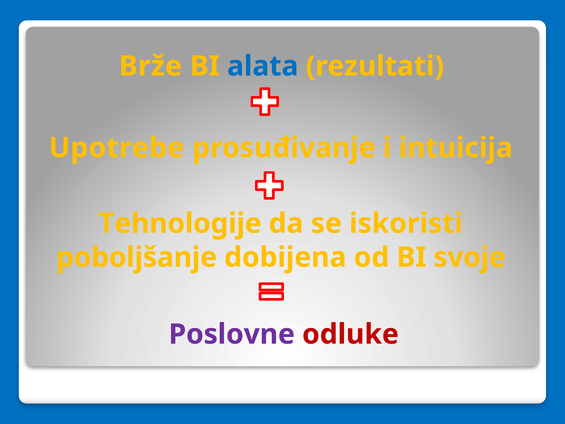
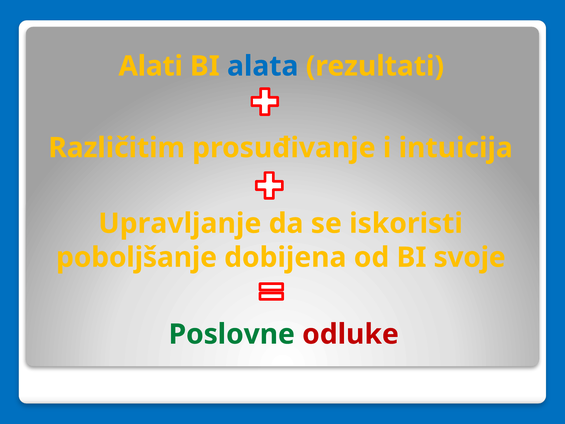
Brže: Brže -> Alati (151, 66)
Upotrebe: Upotrebe -> Različitim (117, 148)
Tehnologije: Tehnologije -> Upravljanje (180, 223)
Poslovne colour: purple -> green (232, 334)
